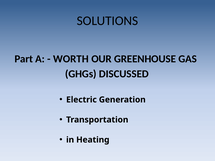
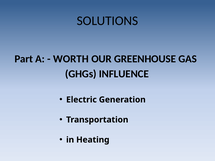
DISCUSSED: DISCUSSED -> INFLUENCE (124, 74)
